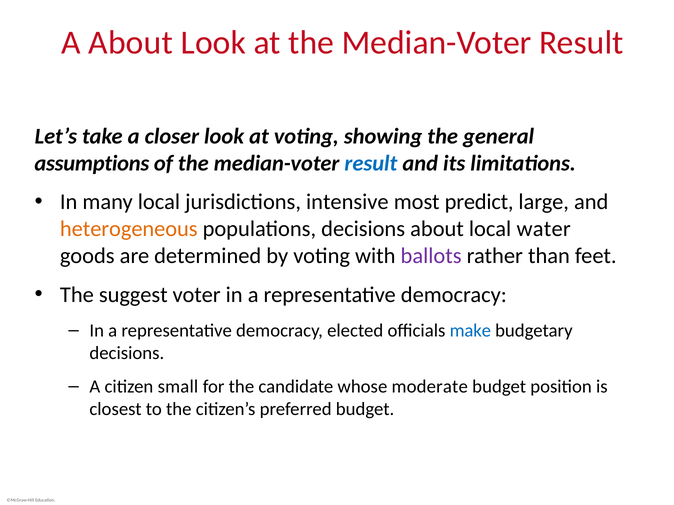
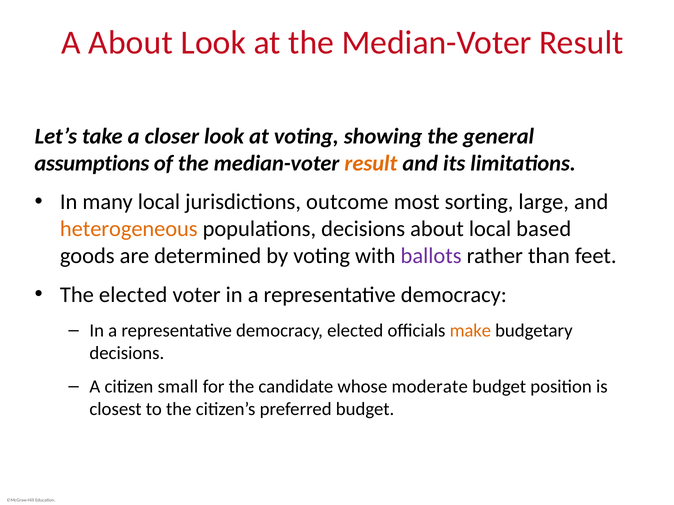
result colour: blue -> orange (371, 163)
intensive: intensive -> outcome (347, 202)
predict: predict -> sorting (479, 202)
water: water -> based (544, 229)
The suggest: suggest -> elected (133, 295)
make colour: blue -> orange (470, 331)
